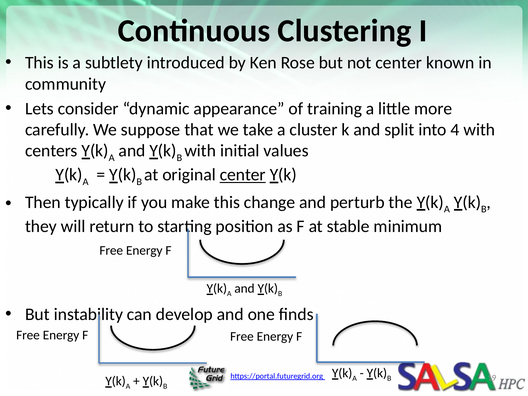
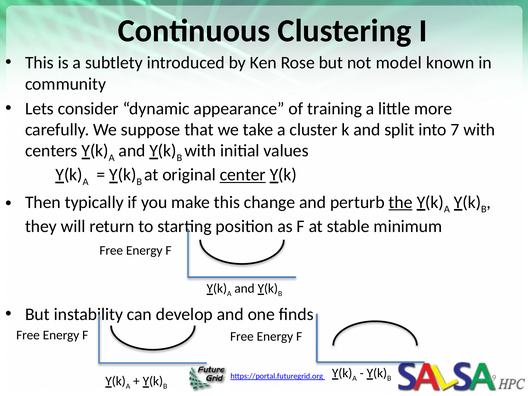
not center: center -> model (399, 63)
4: 4 -> 7 (455, 130)
the underline: none -> present (401, 202)
